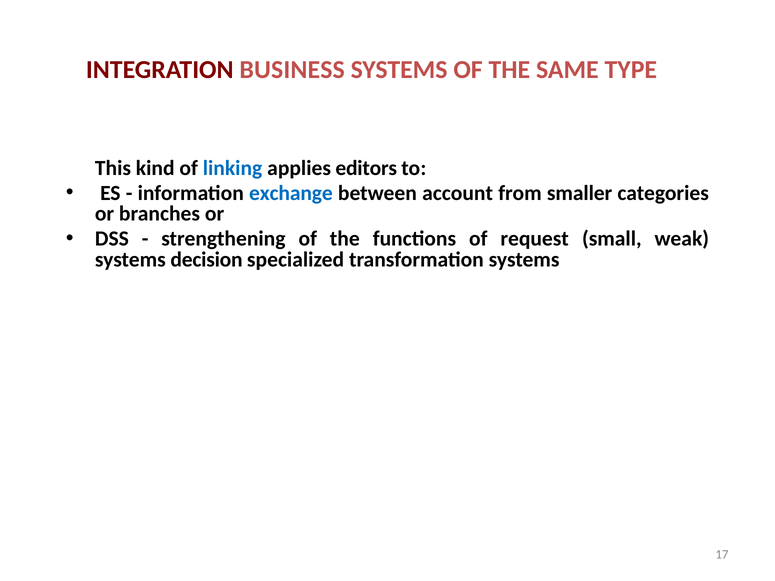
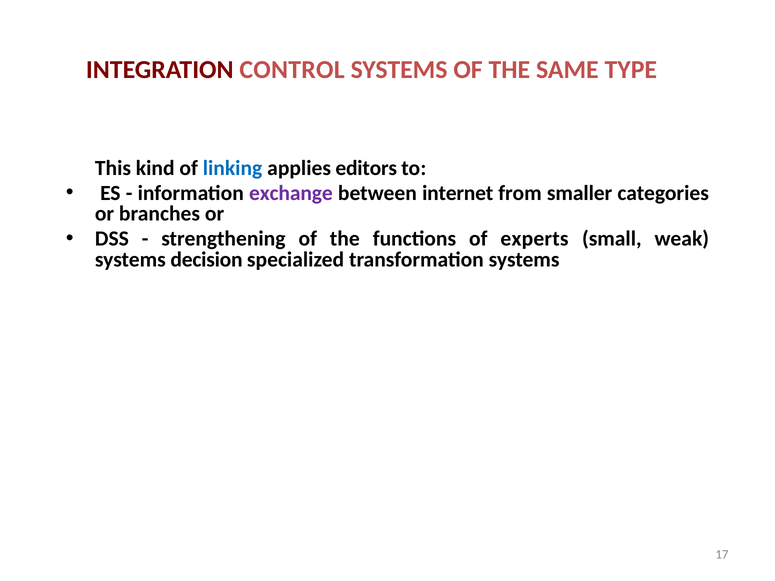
BUSINESS: BUSINESS -> CONTROL (292, 70)
exchange colour: blue -> purple (291, 193)
account: account -> internet (458, 193)
request: request -> experts (535, 239)
